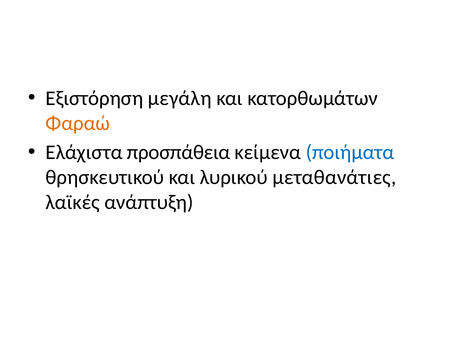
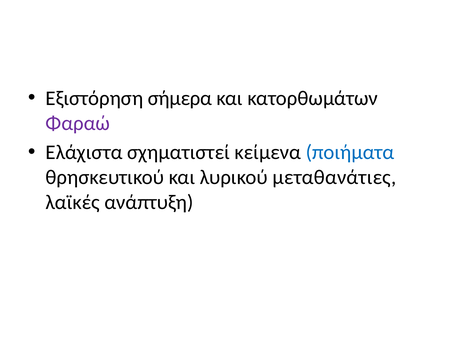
μεγάλη: μεγάλη -> σήμερα (180, 98)
Φαραώ colour: orange -> purple (78, 123)
προσπάθεια: προσπάθεια -> σχηματιστεί (179, 152)
